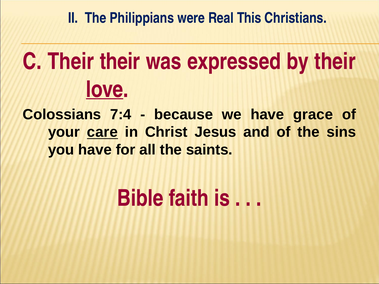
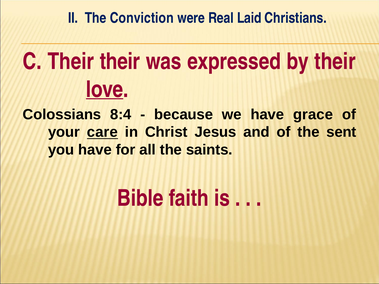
Philippians: Philippians -> Conviction (142, 18)
This: This -> Laid (249, 18)
7:4: 7:4 -> 8:4 (121, 115)
sins: sins -> sent (341, 132)
